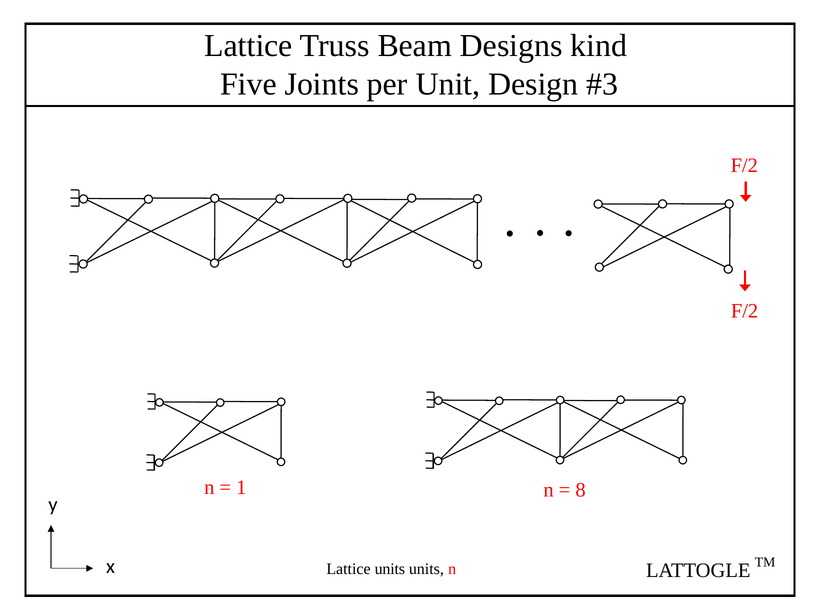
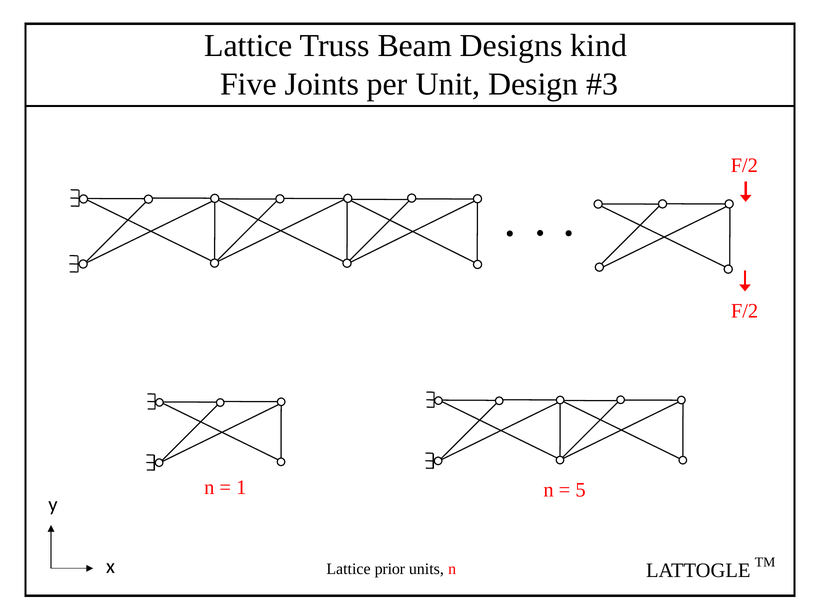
8: 8 -> 5 (581, 490)
Lattice units: units -> prior (390, 569)
